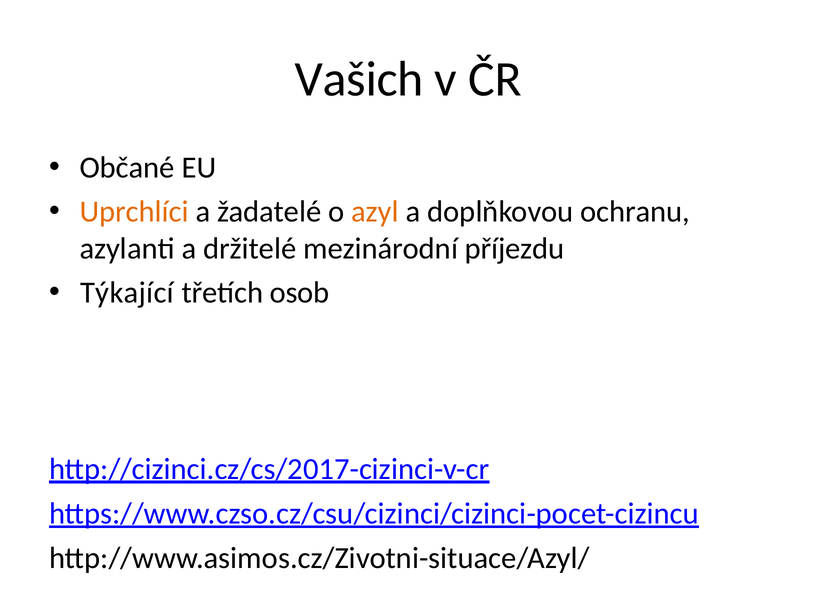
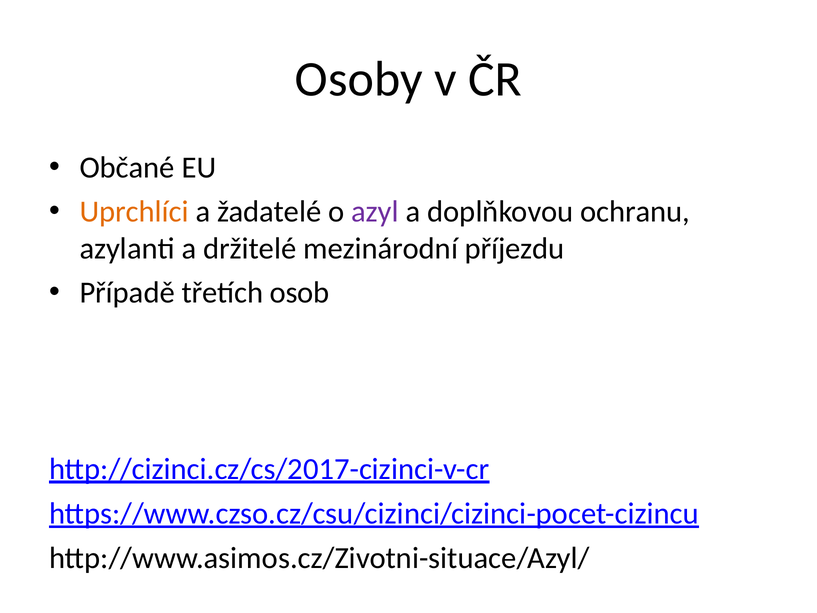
Vašich: Vašich -> Osoby (359, 79)
azyl colour: orange -> purple (375, 212)
Týkající: Týkající -> Případě (127, 293)
